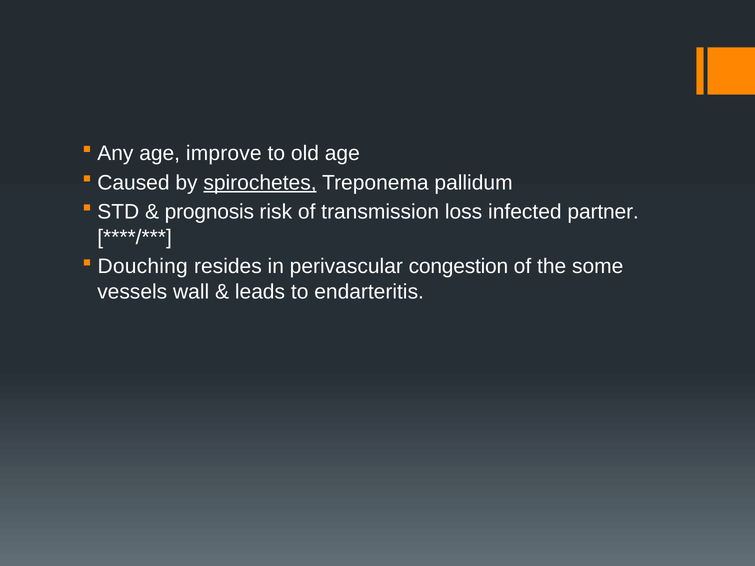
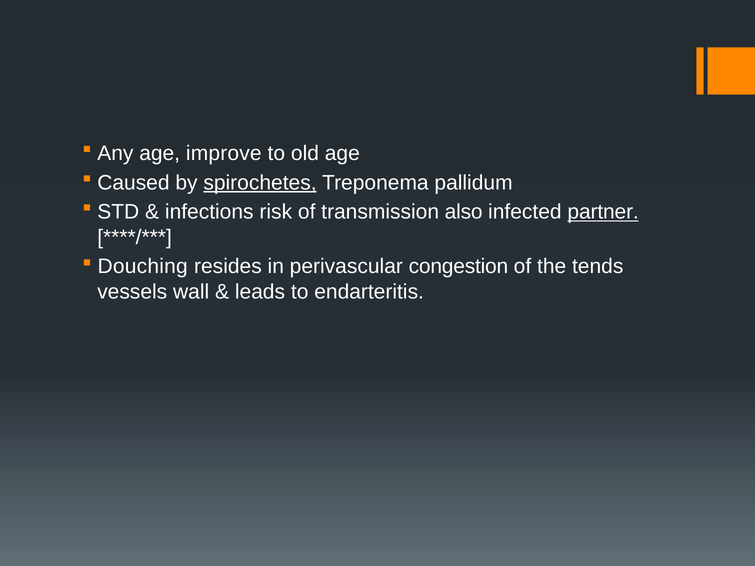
prognosis: prognosis -> infections (209, 212)
loss: loss -> also (464, 212)
partner underline: none -> present (603, 212)
some: some -> tends (598, 267)
